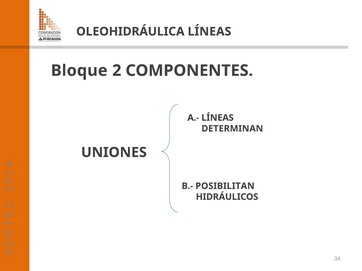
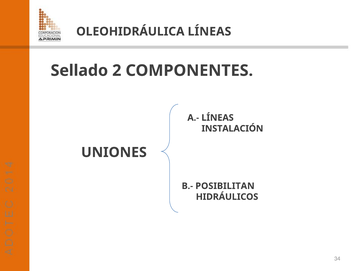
Bloque: Bloque -> Sellado (79, 71)
DETERMINAN: DETERMINAN -> INSTALACIÓN (232, 129)
